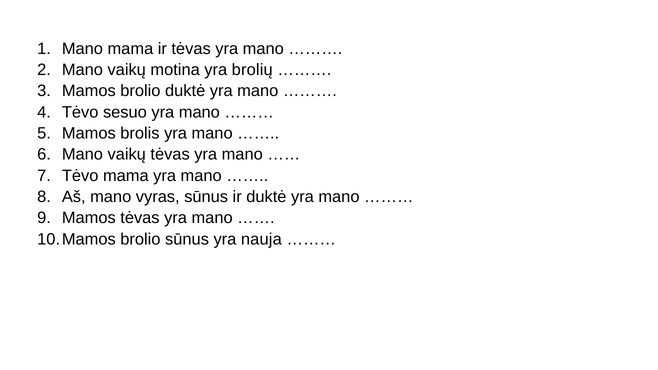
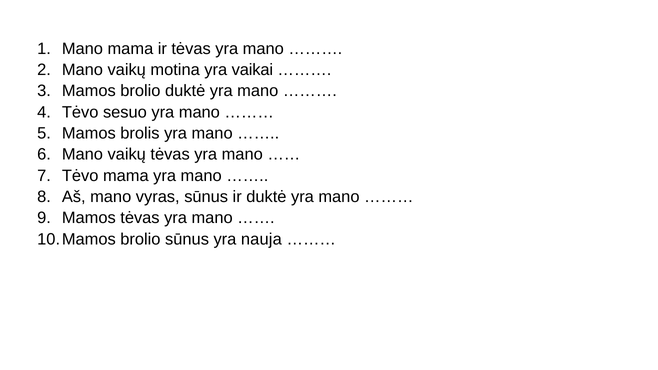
brolių: brolių -> vaikai (252, 70)
